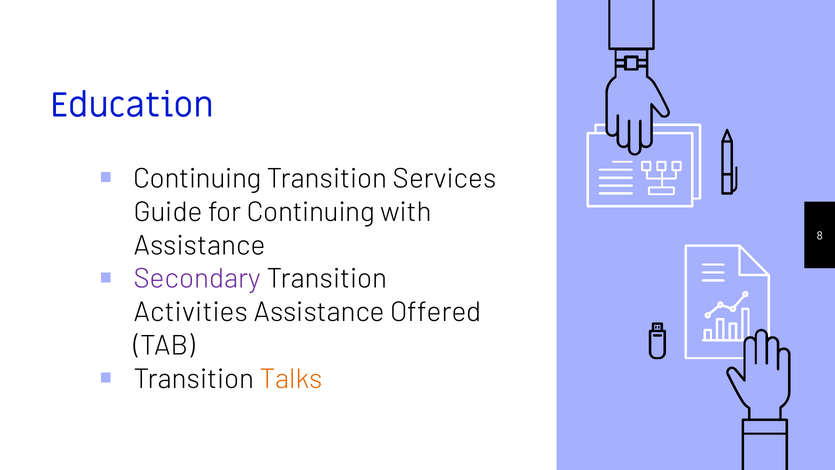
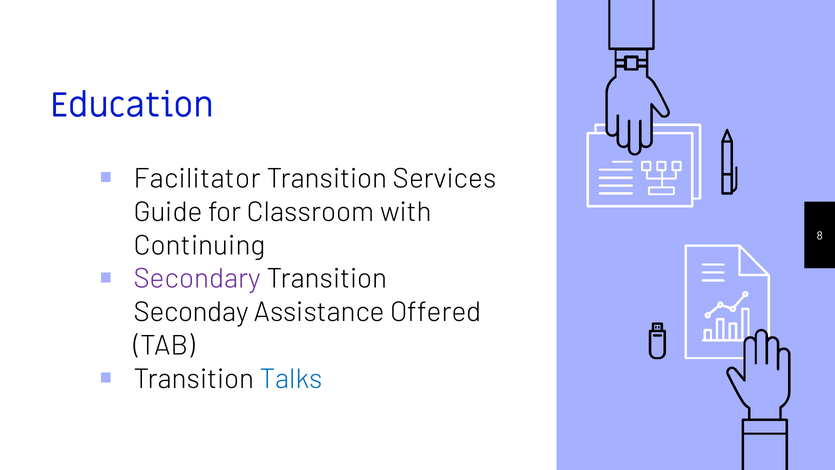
Continuing: Continuing -> Facilitator (197, 178)
for Continuing: Continuing -> Classroom (311, 212)
Assistance: Assistance -> Continuing (200, 245)
Activities: Activities -> Seconday (191, 312)
Talks colour: orange -> blue (291, 379)
